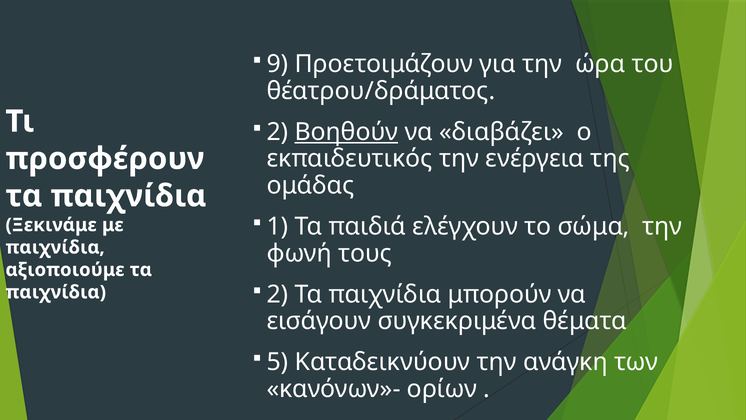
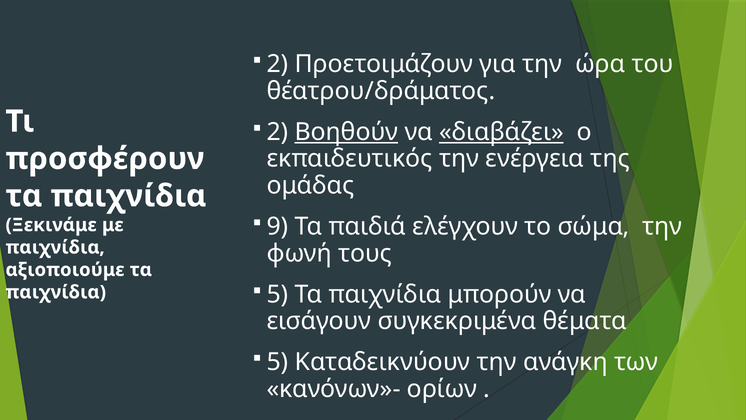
9: 9 -> 2 (277, 64)
διαβάζει underline: none -> present (501, 132)
1: 1 -> 9 (277, 226)
2: 2 -> 5 (277, 294)
